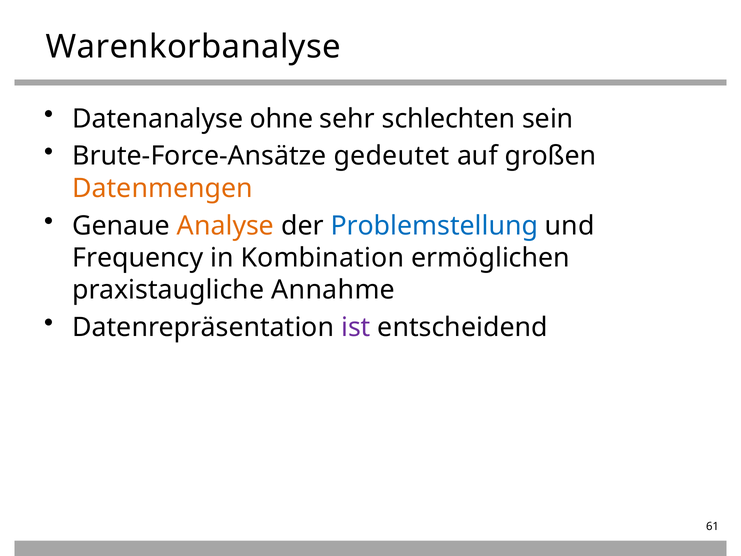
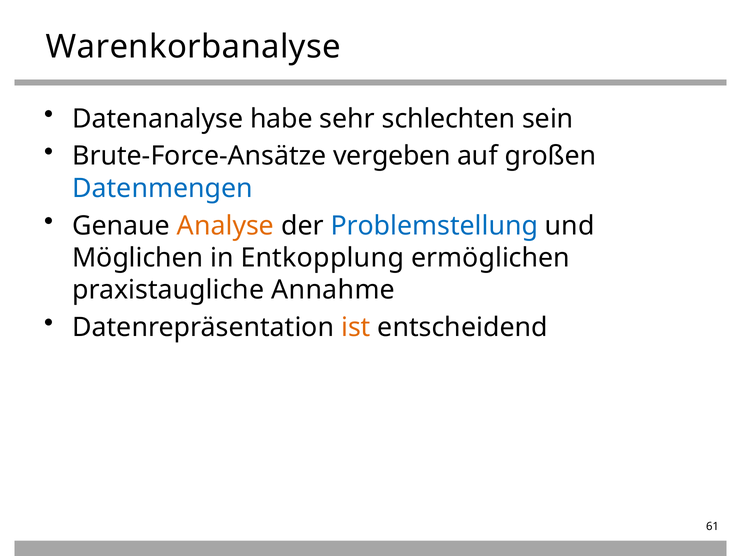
ohne: ohne -> habe (281, 119)
gedeutet: gedeutet -> vergeben (392, 156)
Datenmengen colour: orange -> blue (163, 188)
Frequency: Frequency -> Möglichen (138, 258)
Kombination: Kombination -> Entkopplung (322, 258)
ist colour: purple -> orange (356, 327)
